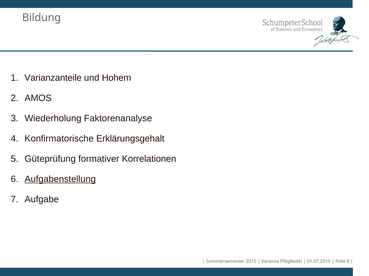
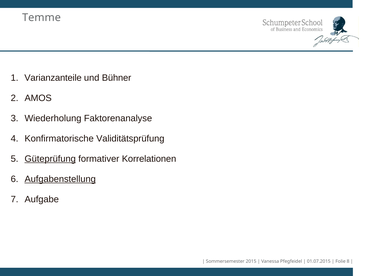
Bildung: Bildung -> Temme (41, 18)
Hohem: Hohem -> Bühner (117, 78)
Erklärungsgehalt: Erklärungsgehalt -> Validitätsprüfung (130, 139)
Güteprüfung underline: none -> present (50, 159)
